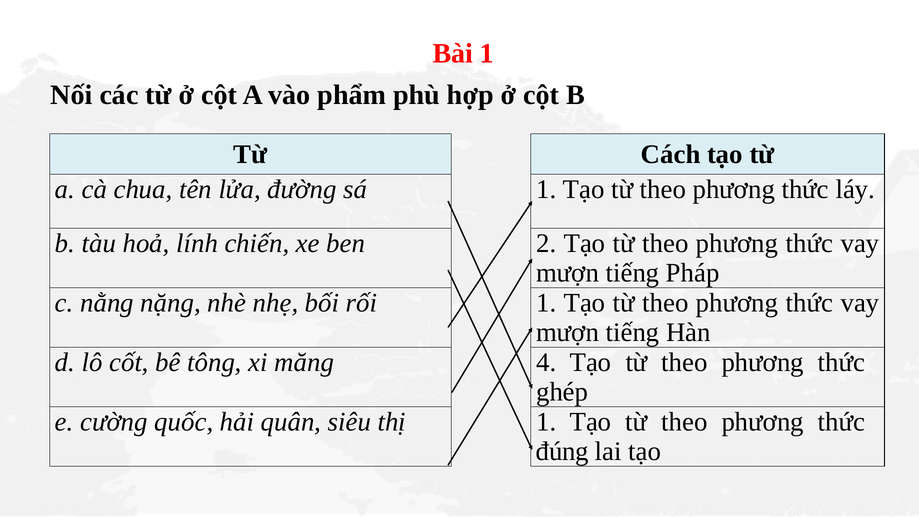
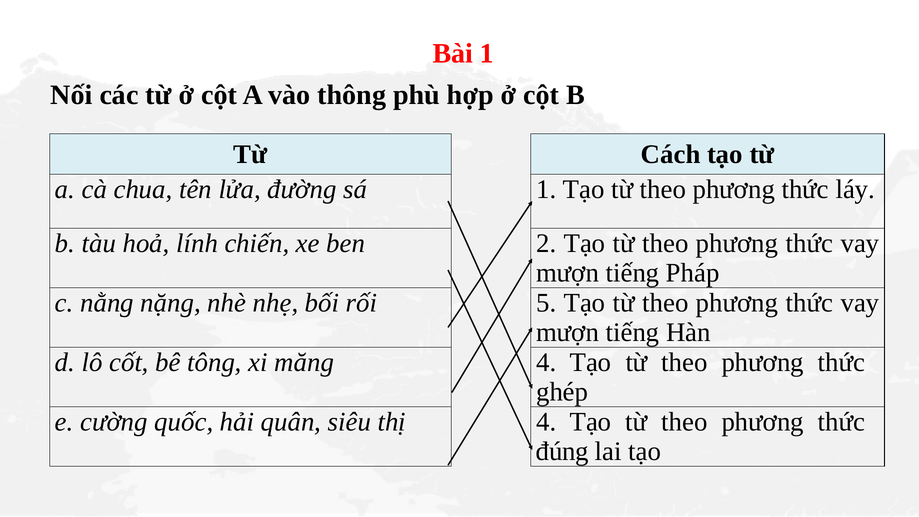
phẩm: phẩm -> thông (352, 95)
rối 1: 1 -> 5 (546, 303)
thị 1: 1 -> 4 (546, 422)
